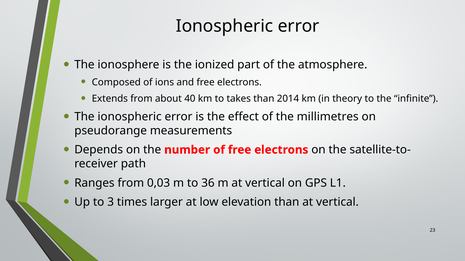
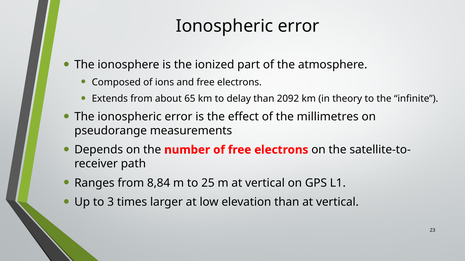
40: 40 -> 65 (190, 99)
takes: takes -> delay (239, 99)
2014: 2014 -> 2092 (288, 99)
0,03: 0,03 -> 8,84 (159, 183)
36: 36 -> 25 (208, 183)
